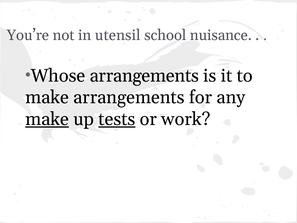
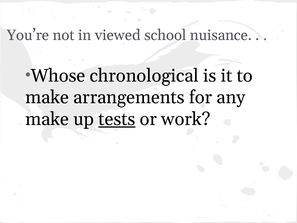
utensil: utensil -> viewed (118, 35)
Whose arrangements: arrangements -> chronological (144, 76)
make underline: present -> none (47, 119)
